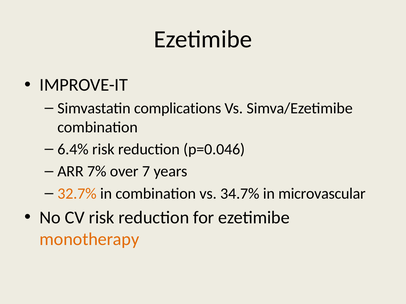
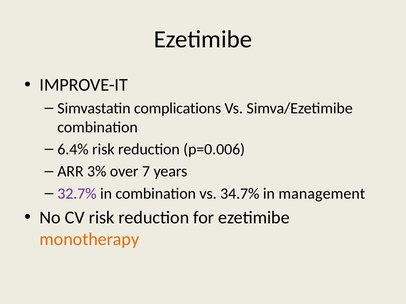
p=0.046: p=0.046 -> p=0.006 (214, 150)
7%: 7% -> 3% (97, 172)
32.7% colour: orange -> purple (77, 194)
microvascular: microvascular -> management (322, 194)
